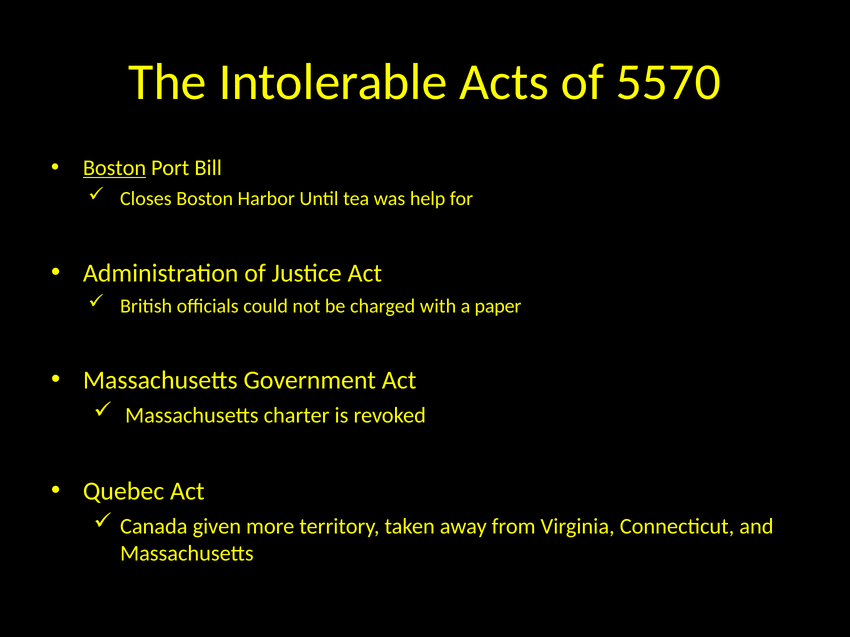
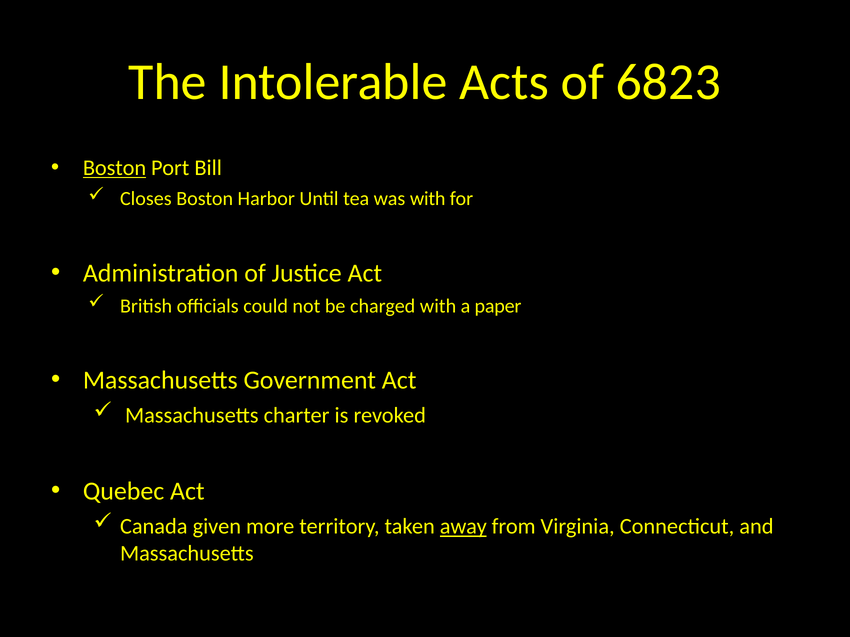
5570: 5570 -> 6823 (668, 82)
was help: help -> with (428, 199)
away underline: none -> present (463, 527)
